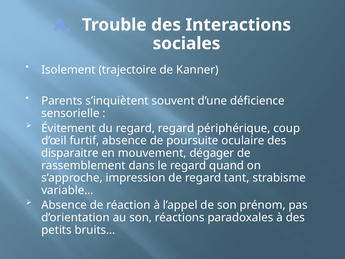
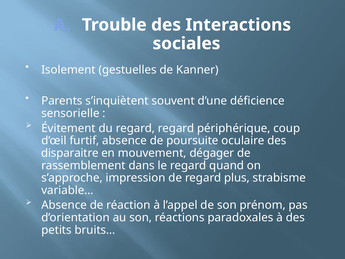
trajectoire: trajectoire -> gestuelles (128, 70)
tant: tant -> plus (237, 178)
